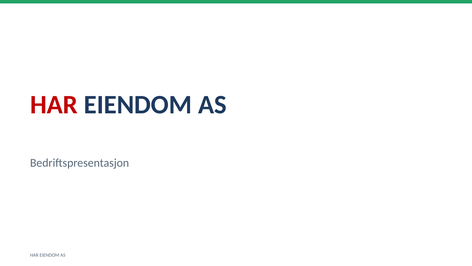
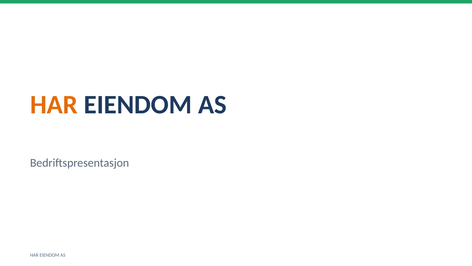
HAR colour: red -> orange (54, 105)
